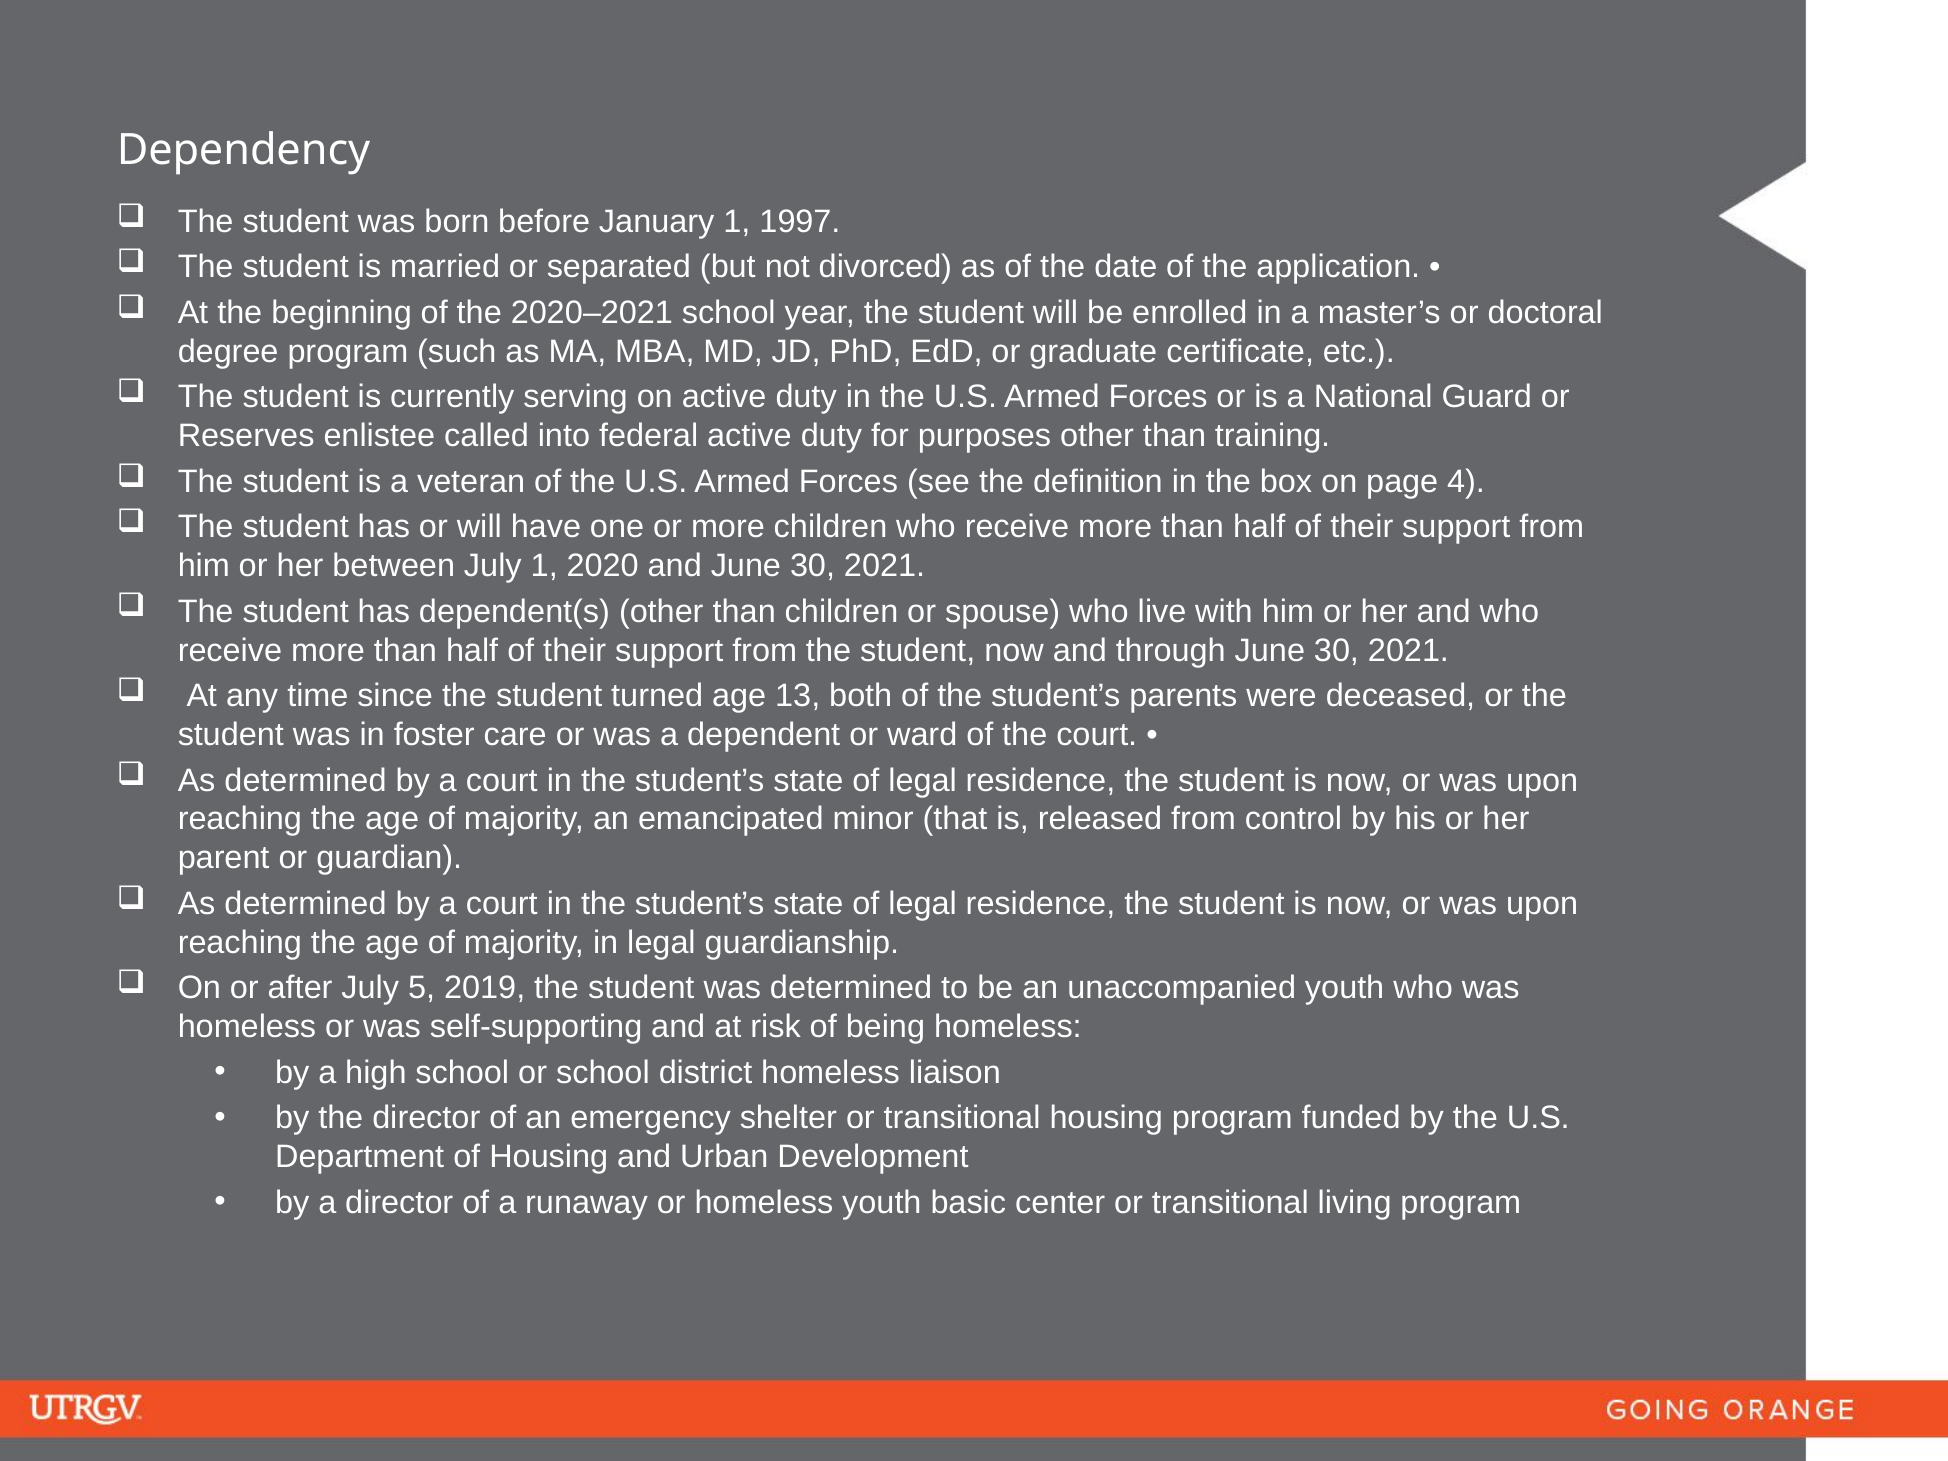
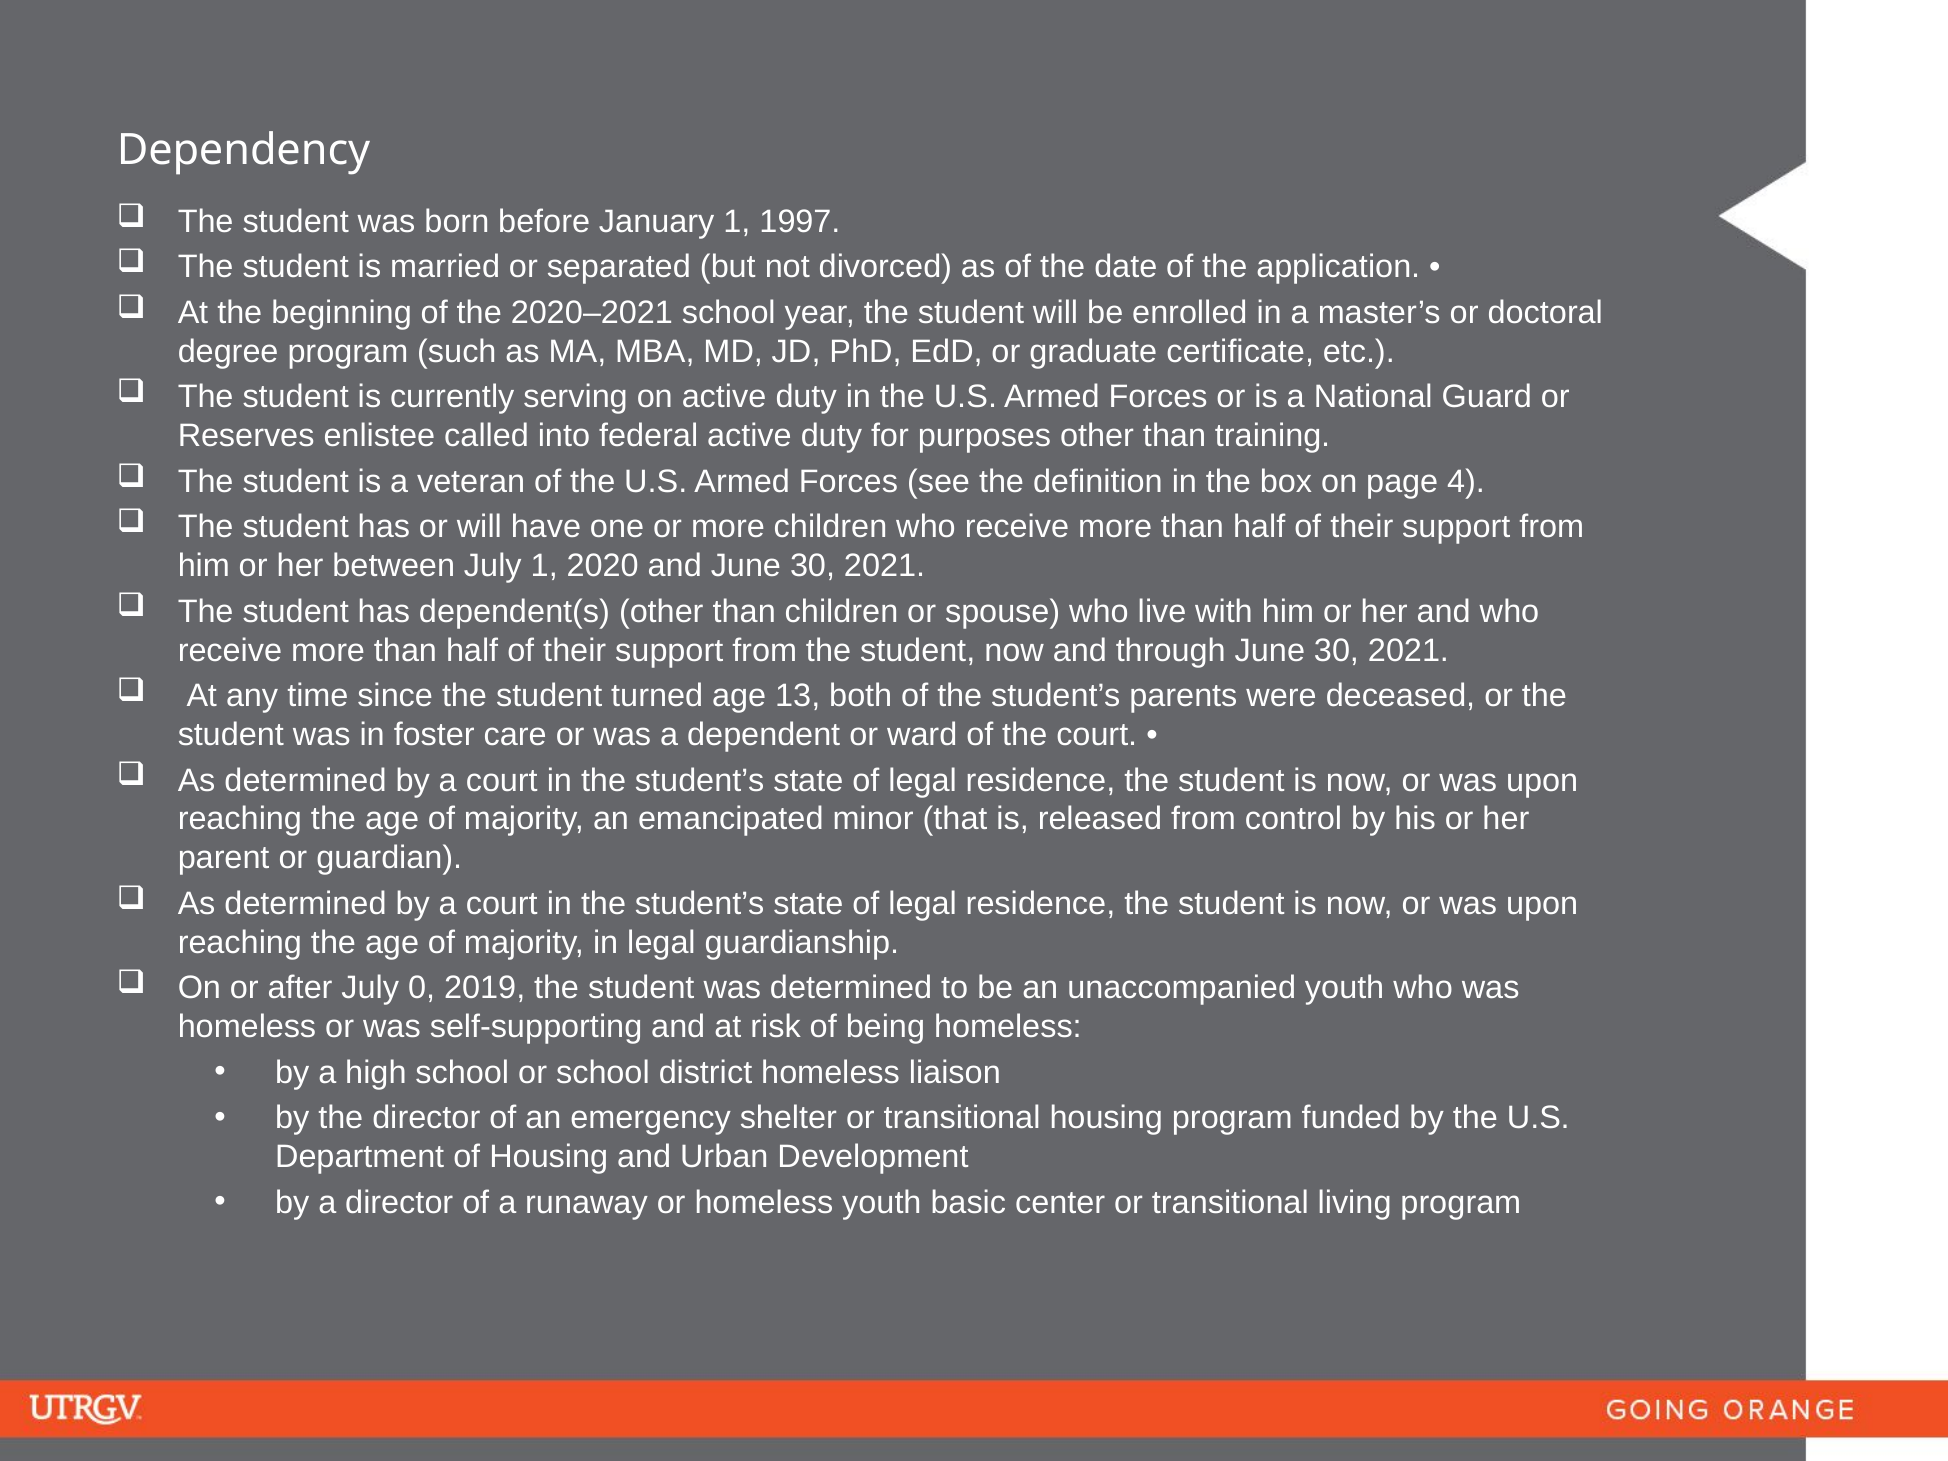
5: 5 -> 0 (422, 988)
